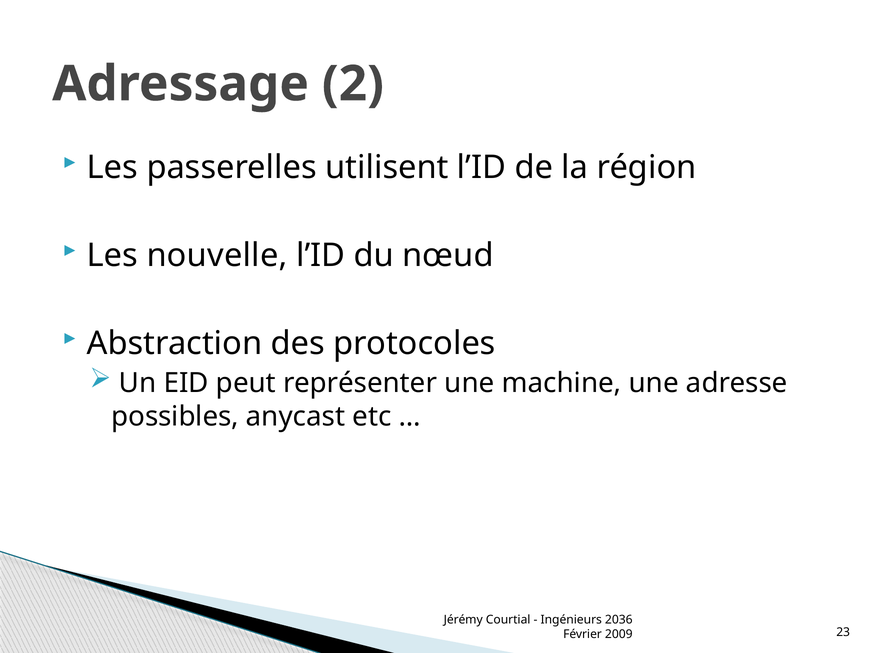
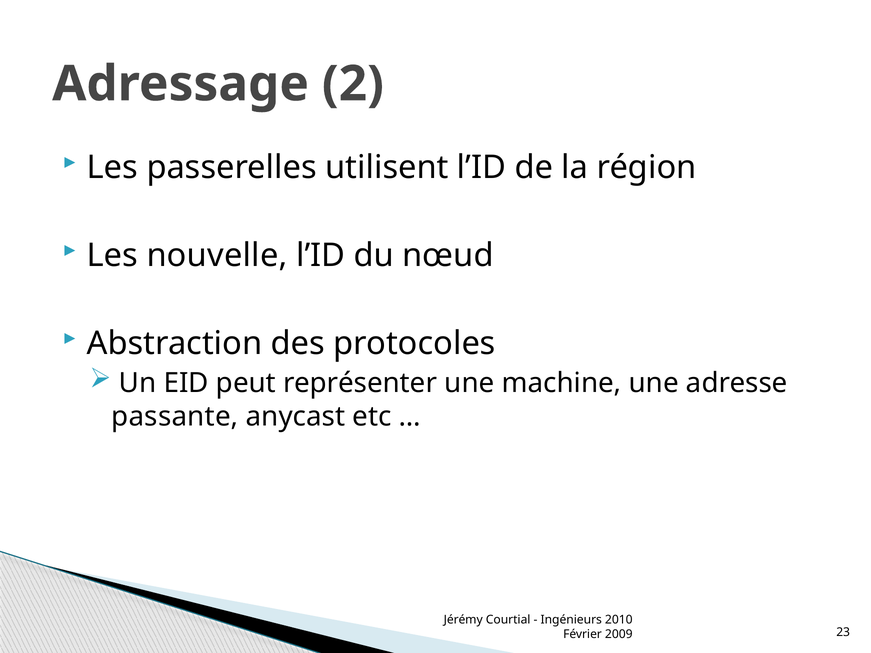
possibles: possibles -> passante (175, 417)
2036: 2036 -> 2010 (619, 620)
